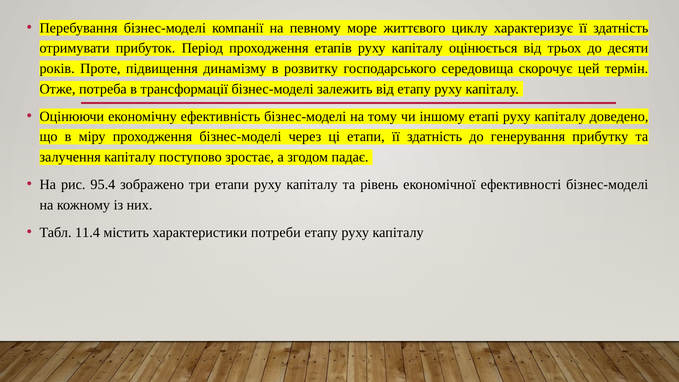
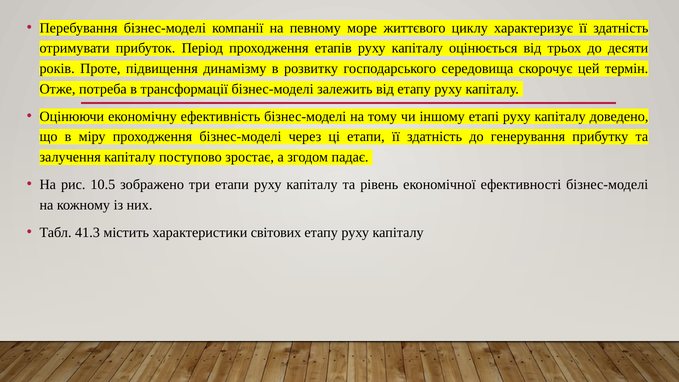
95.4: 95.4 -> 10.5 (103, 185)
11.4: 11.4 -> 41.3 (88, 232)
потреби: потреби -> світових (276, 232)
